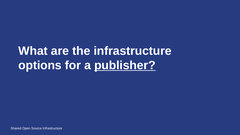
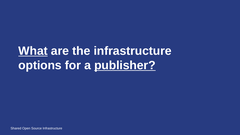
What underline: none -> present (33, 51)
